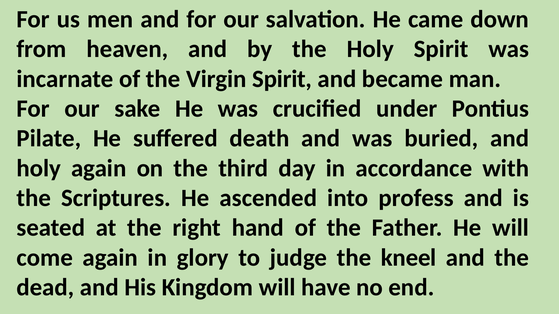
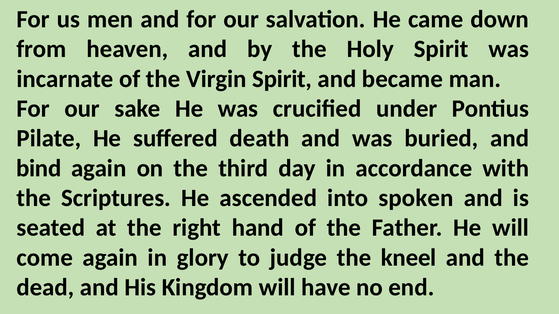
holy: holy -> bind (39, 168)
profess: profess -> spoken (416, 198)
